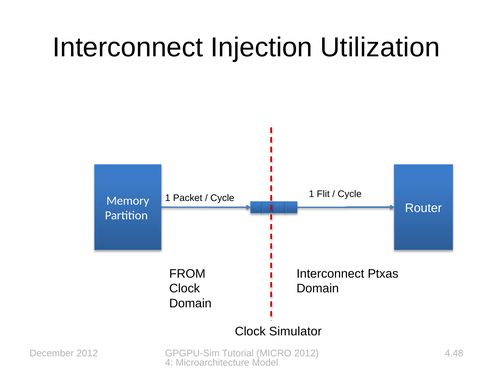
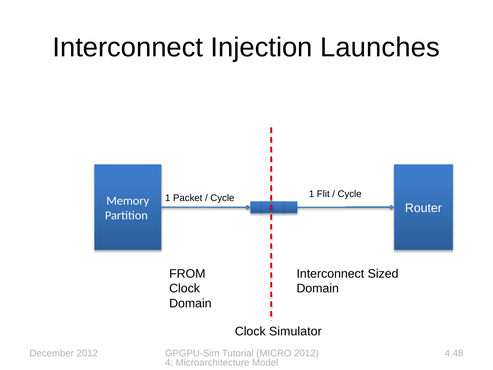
Utilization: Utilization -> Launches (380, 48)
Ptxas: Ptxas -> Sized (383, 274)
